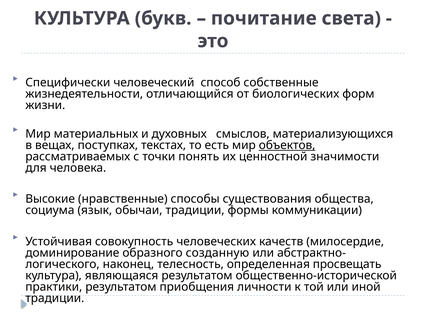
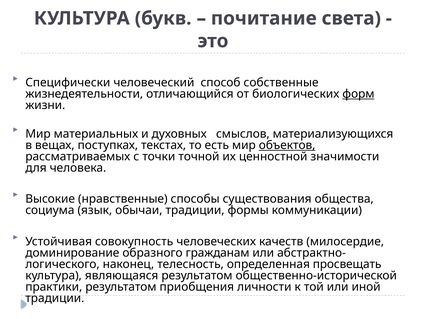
форм underline: none -> present (358, 94)
понять: понять -> точной (199, 157)
созданную: созданную -> гражданам (218, 253)
